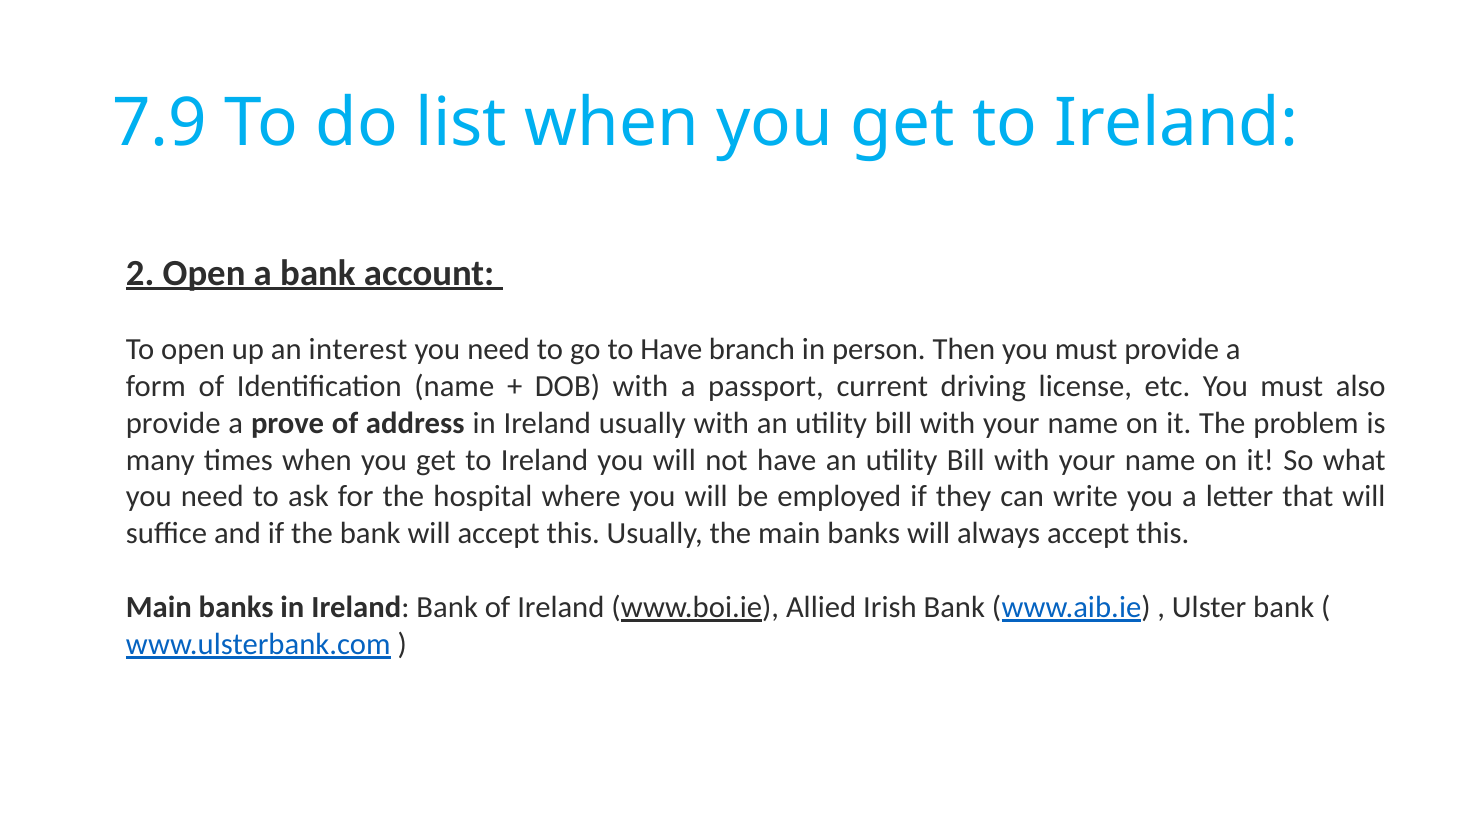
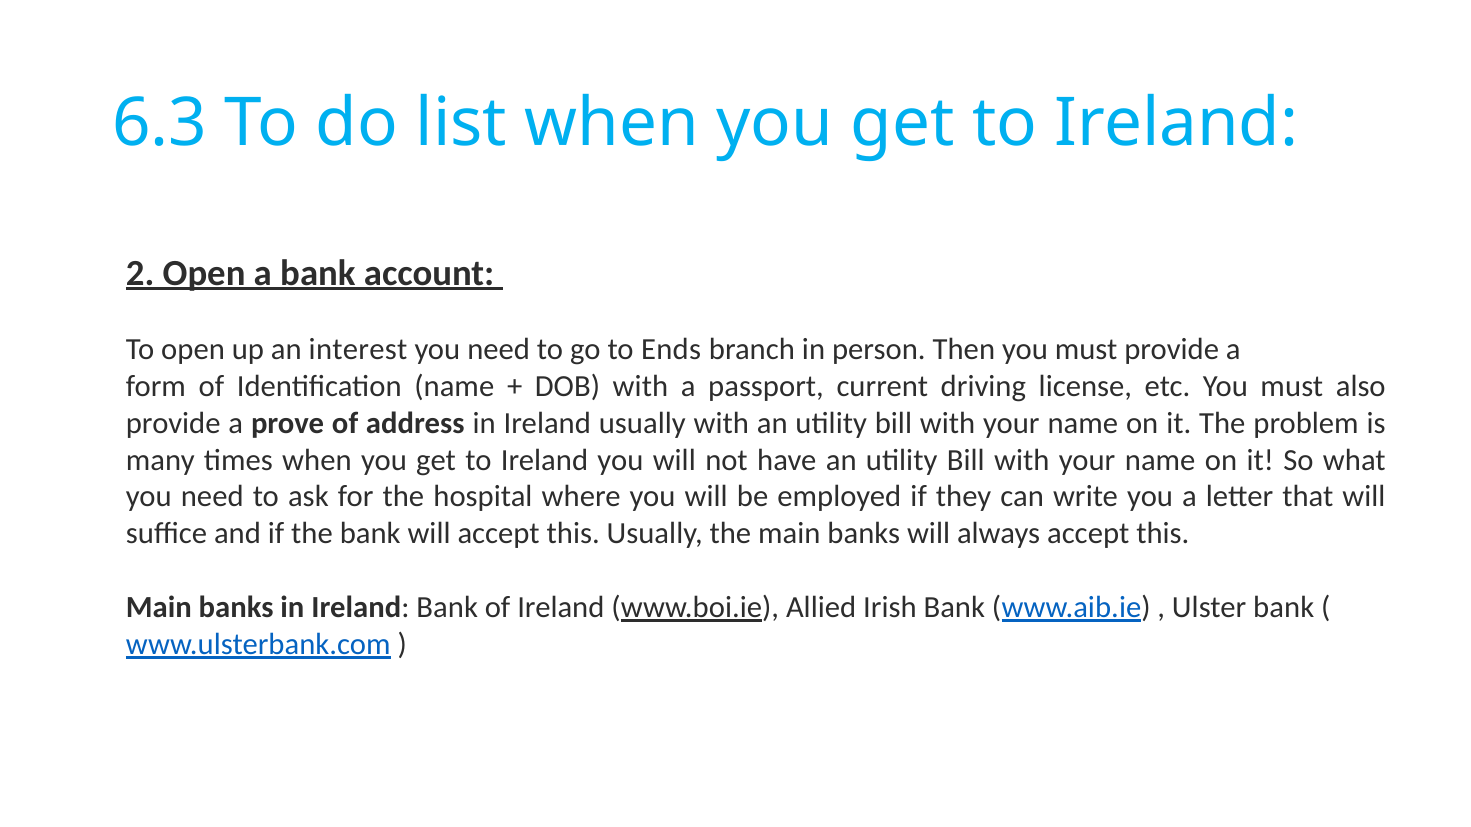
7.9: 7.9 -> 6.3 (160, 124)
to Have: Have -> Ends (671, 350)
